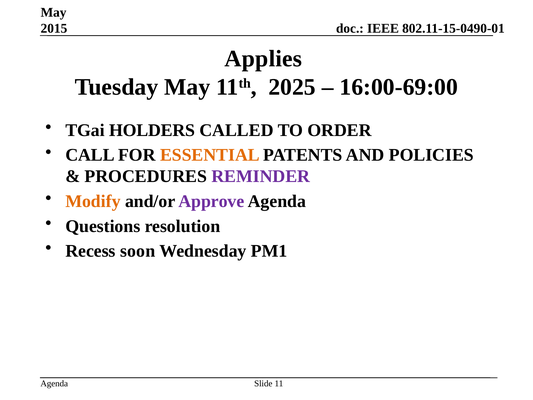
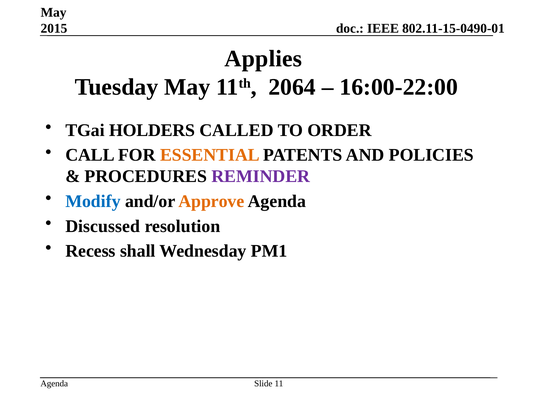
2025: 2025 -> 2064 (292, 87)
16:00-69:00: 16:00-69:00 -> 16:00-22:00 (399, 87)
Modify colour: orange -> blue (93, 201)
Approve colour: purple -> orange (211, 201)
Questions: Questions -> Discussed (103, 226)
soon: soon -> shall (138, 251)
